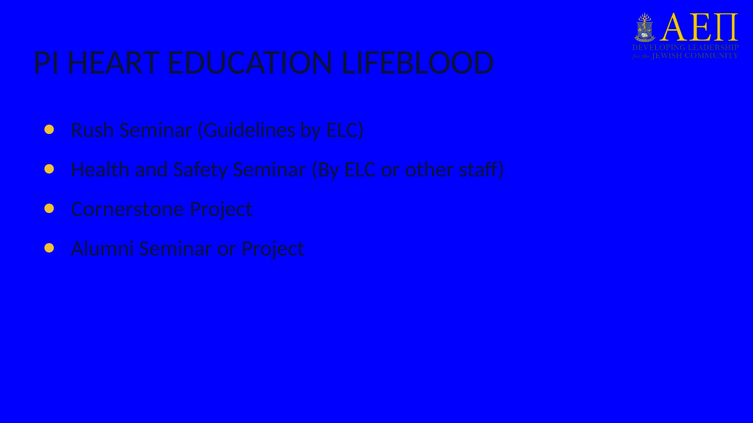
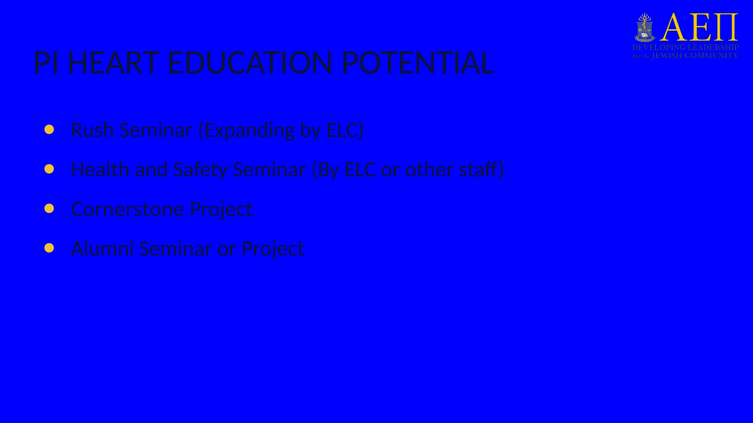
LIFEBLOOD: LIFEBLOOD -> POTENTIAL (418, 63)
Guidelines: Guidelines -> Expanding (246, 130)
